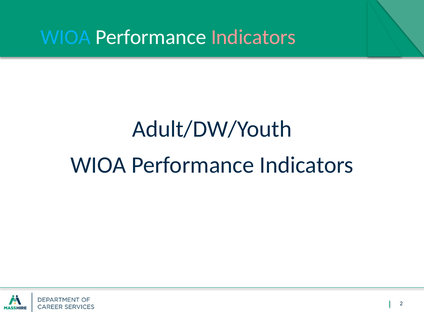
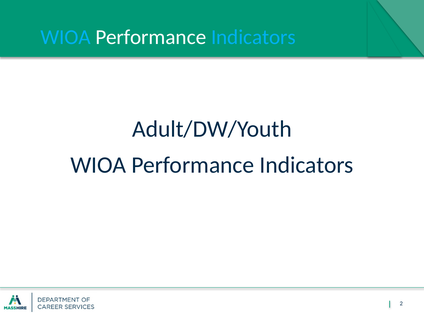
Indicators colour: pink -> light blue (253, 37)
